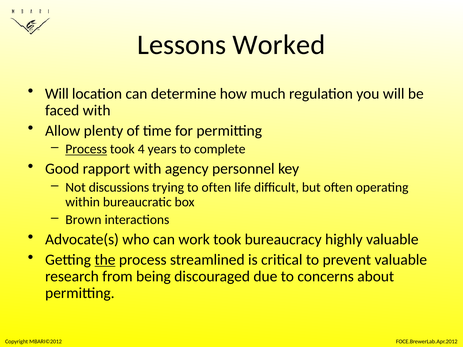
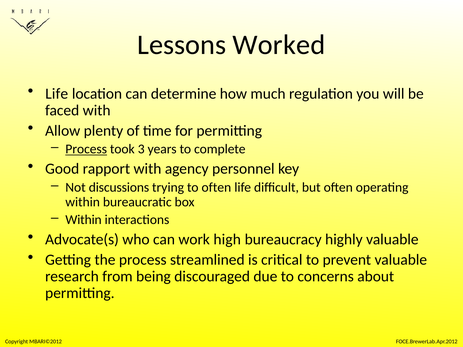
Will: Will -> Life (57, 94)
4: 4 -> 3 (141, 149)
Brown: Brown -> Within (84, 220)
work took: took -> high (227, 239)
the underline: present -> none (105, 260)
